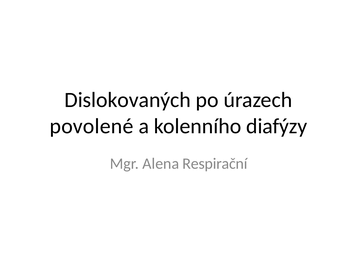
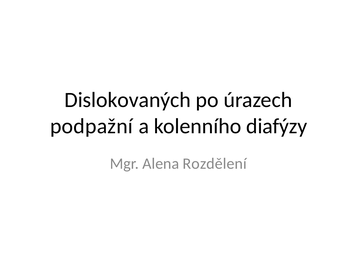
povolené: povolené -> podpažní (91, 127)
Respirační: Respirační -> Rozdělení (215, 164)
